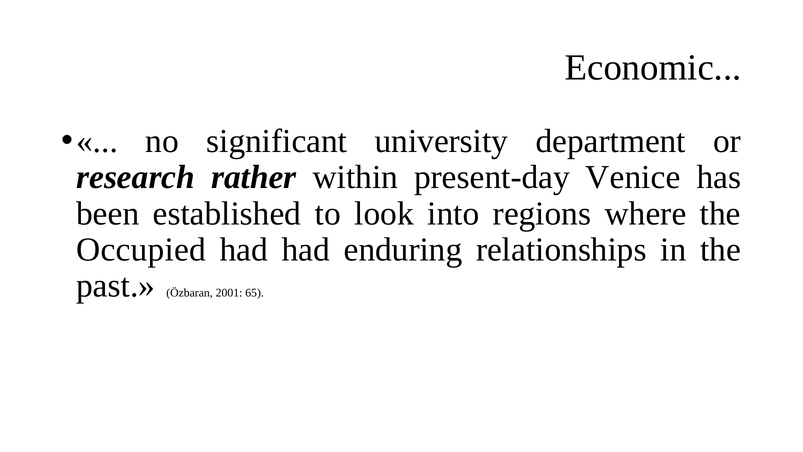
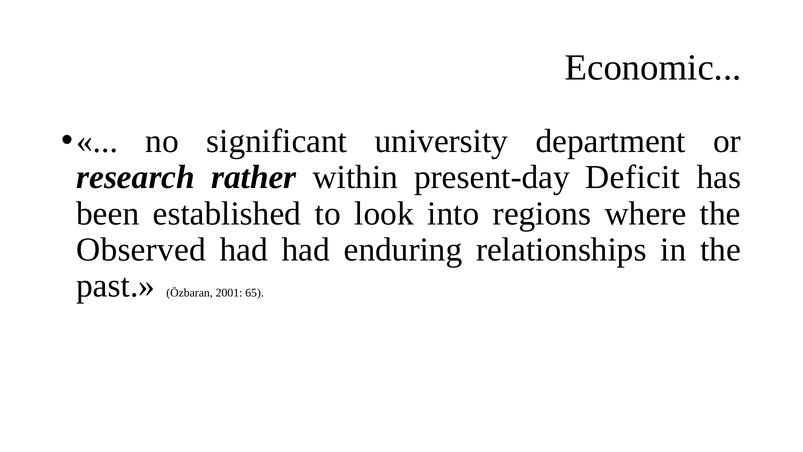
Venice: Venice -> Deficit (633, 177)
Occupied: Occupied -> Observed (141, 249)
